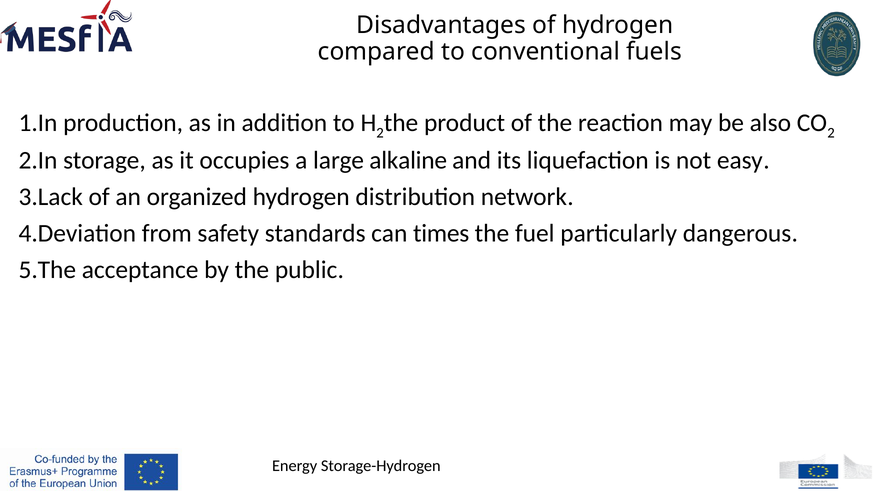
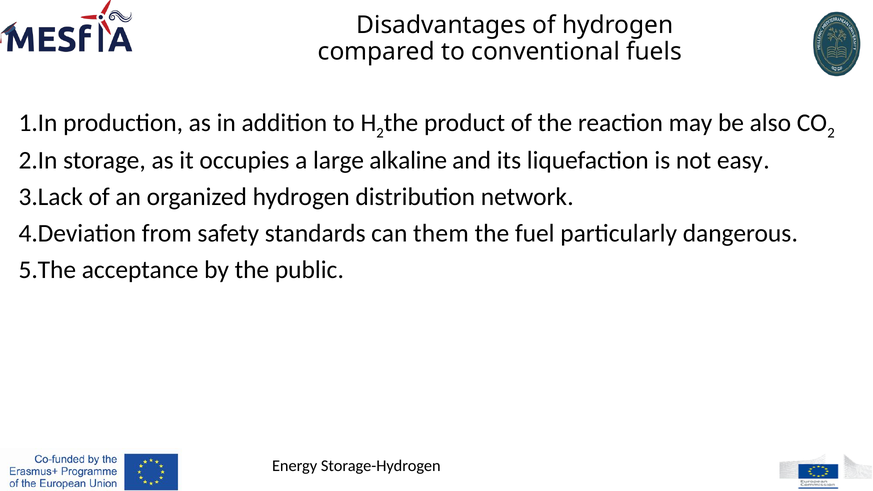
times: times -> them (441, 234)
